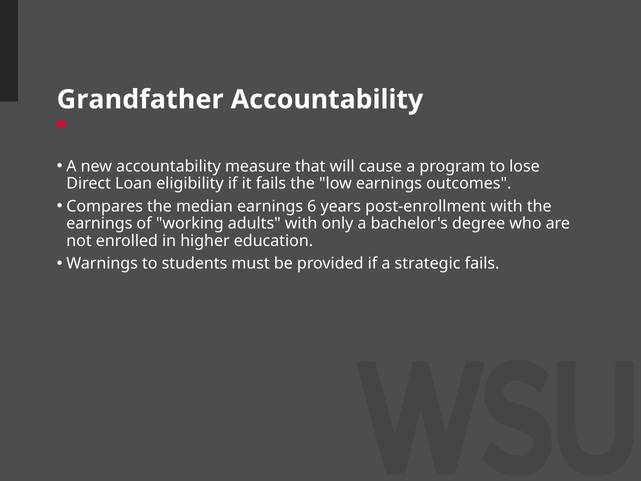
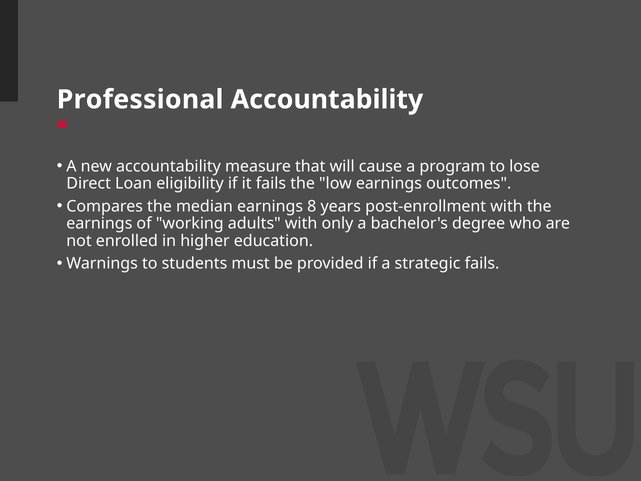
Grandfather: Grandfather -> Professional (140, 99)
6: 6 -> 8 (312, 206)
